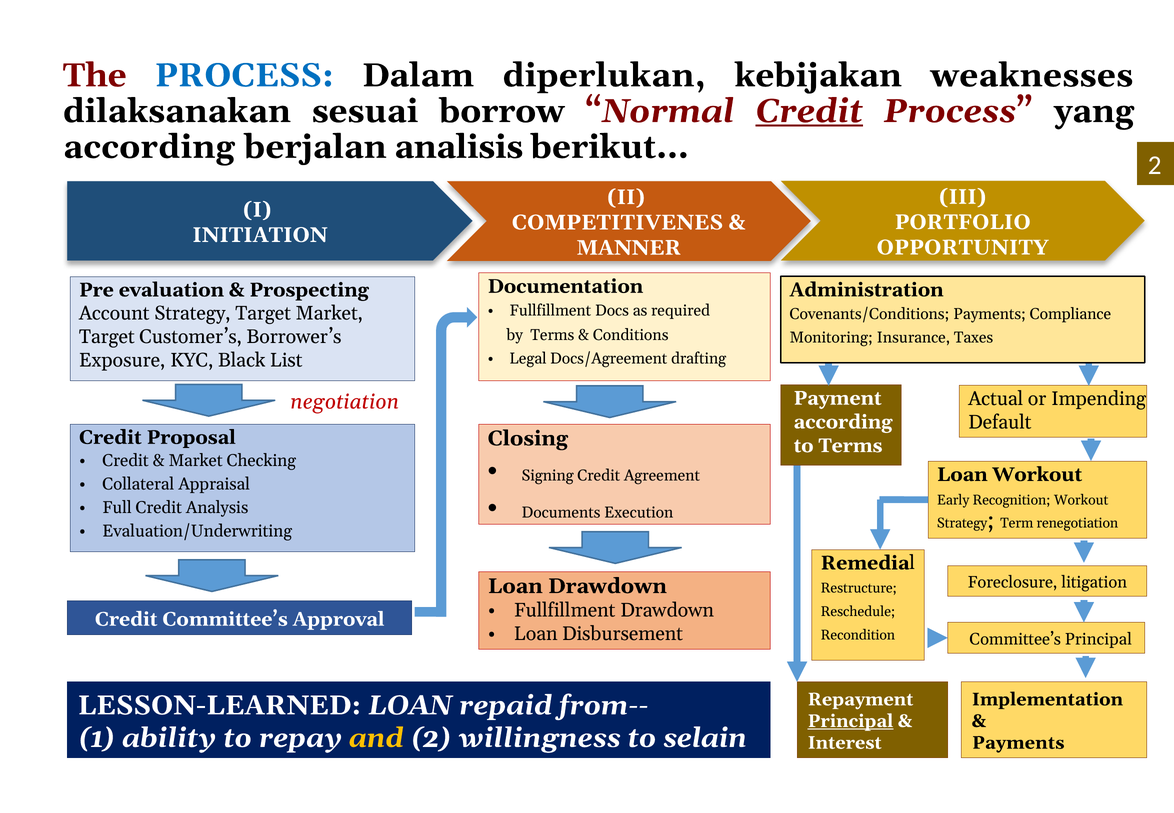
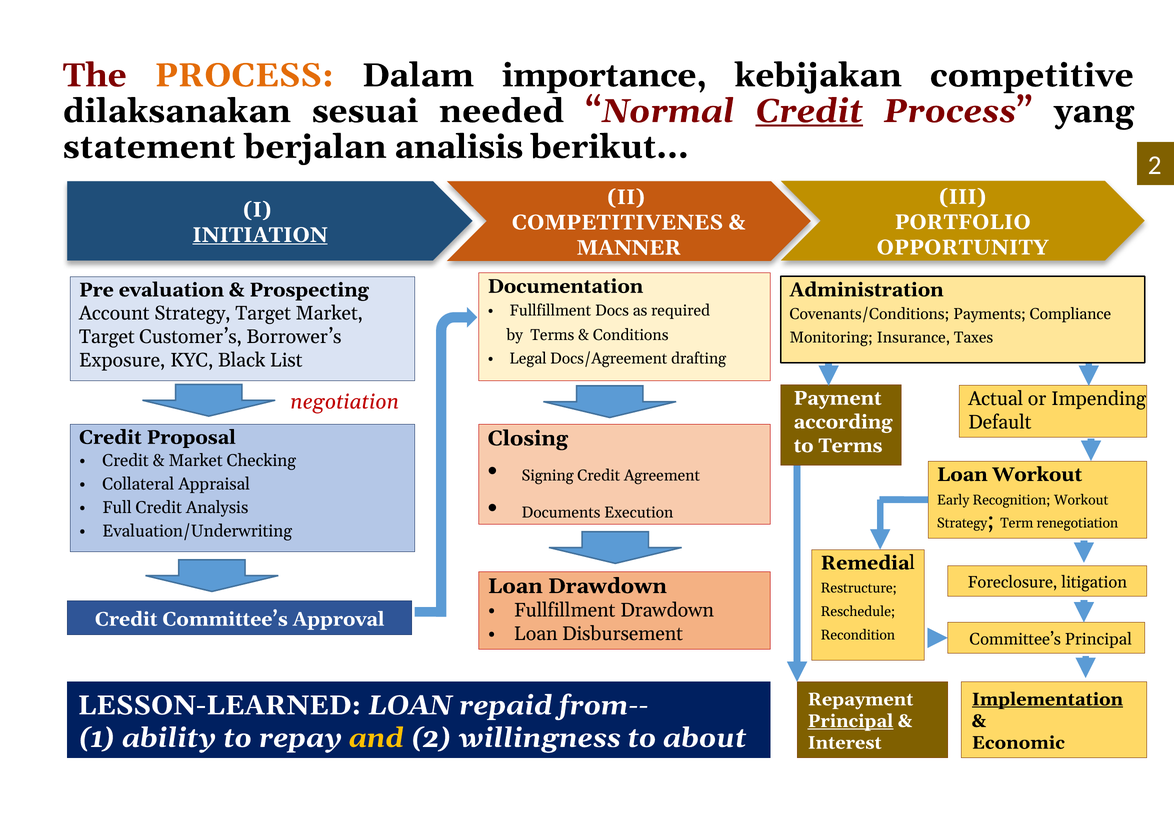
PROCESS colour: blue -> orange (244, 75)
diperlukan: diperlukan -> importance (604, 75)
weaknesses: weaknesses -> competitive (1032, 75)
borrow: borrow -> needed (502, 111)
according: according -> statement (149, 147)
INITIATION underline: none -> present (260, 235)
Implementation underline: none -> present (1047, 699)
selain: selain -> about (705, 738)
Payments: Payments -> Economic (1018, 743)
